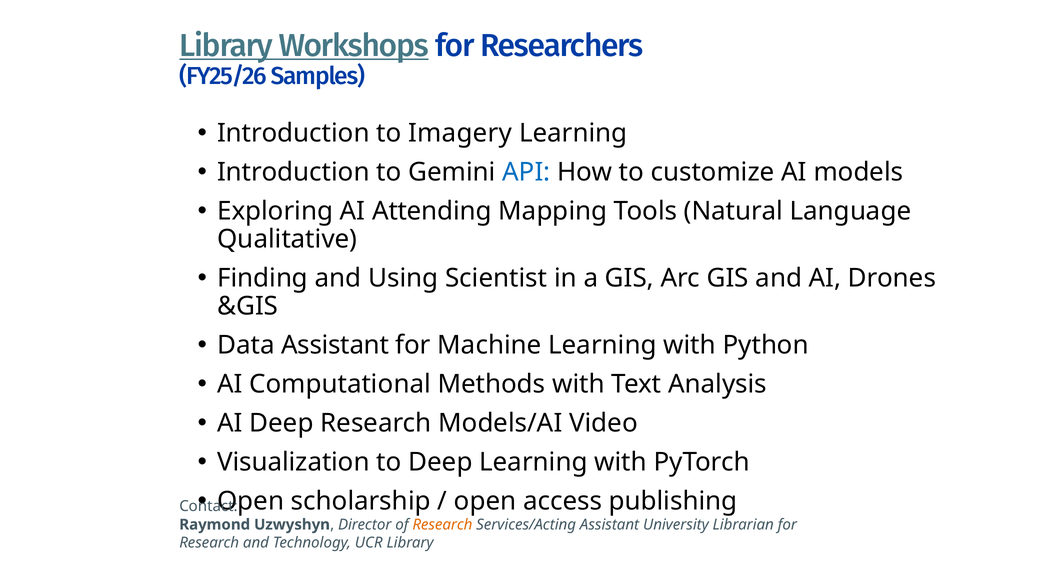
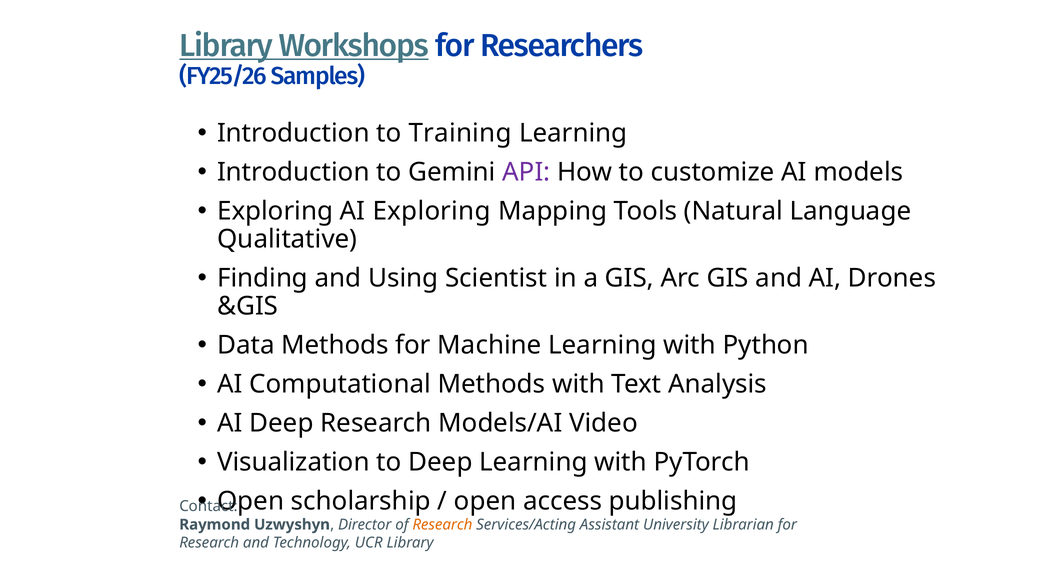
Imagery: Imagery -> Training (460, 133)
API colour: blue -> purple (526, 172)
AI Attending: Attending -> Exploring (432, 211)
Data Assistant: Assistant -> Methods (335, 345)
